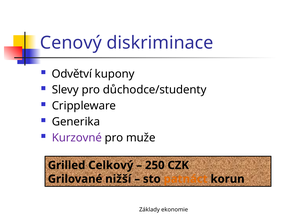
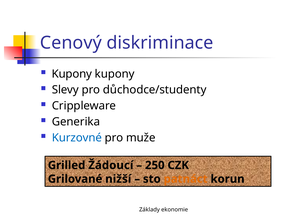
Odvětví: Odvětví -> Kupony (72, 74)
Kurzovné colour: purple -> blue (77, 138)
Celkový: Celkový -> Žádoucí (111, 165)
